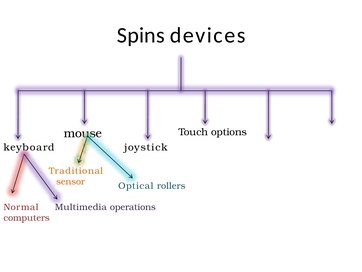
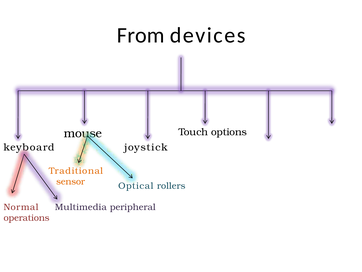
Spins: Spins -> From (141, 35)
operations: operations -> peripheral (133, 207)
computers: computers -> operations (27, 218)
